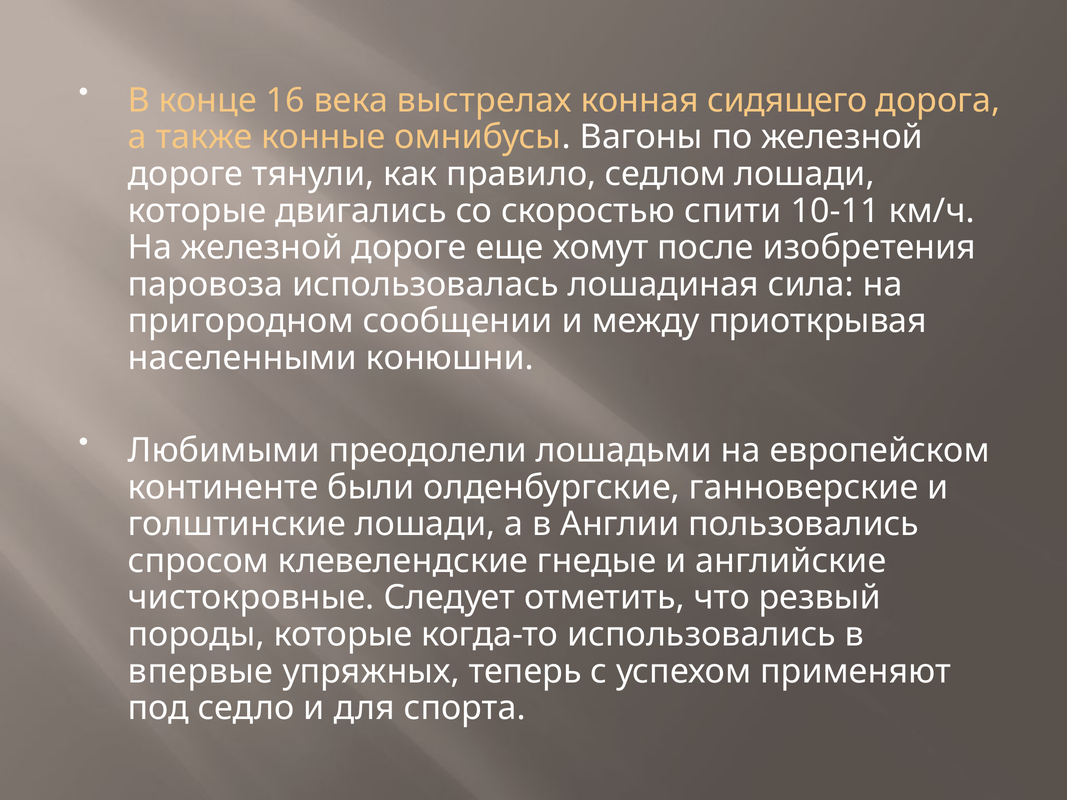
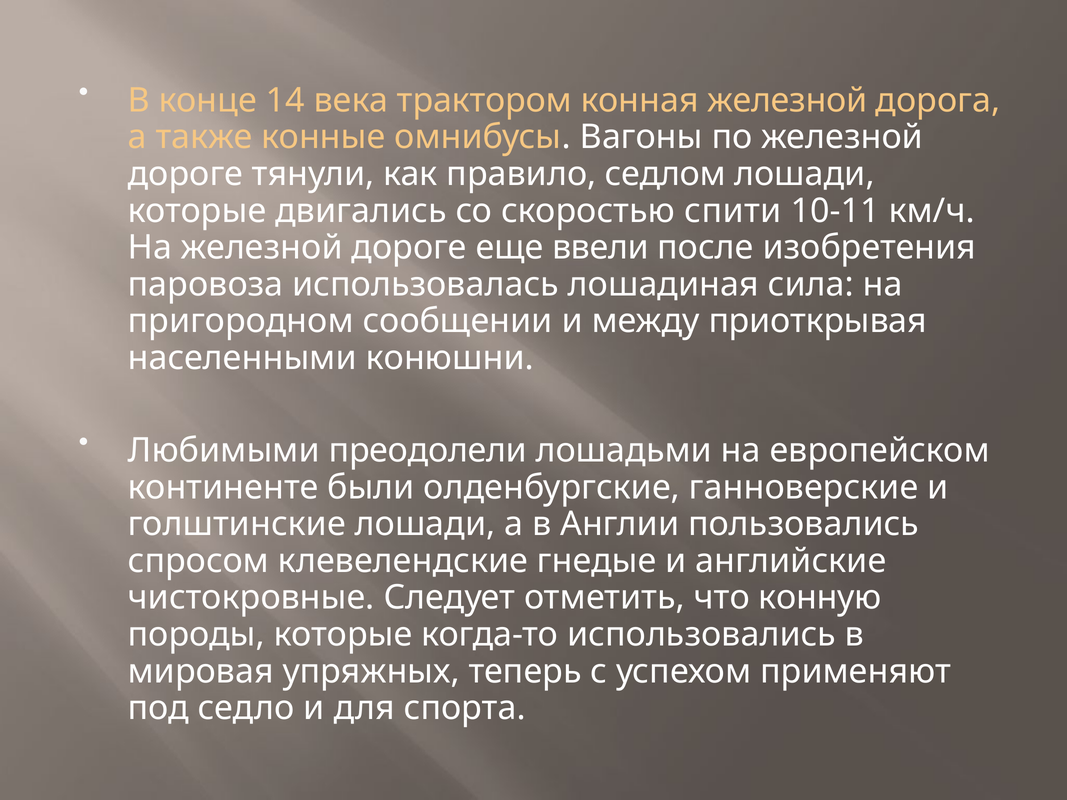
16: 16 -> 14 (285, 100)
выстрелах: выстрелах -> трактором (484, 100)
конная сидящего: сидящего -> железной (787, 100)
хомут: хомут -> ввели (601, 248)
резвый: резвый -> конную (820, 598)
впервые: впервые -> мировая (201, 672)
